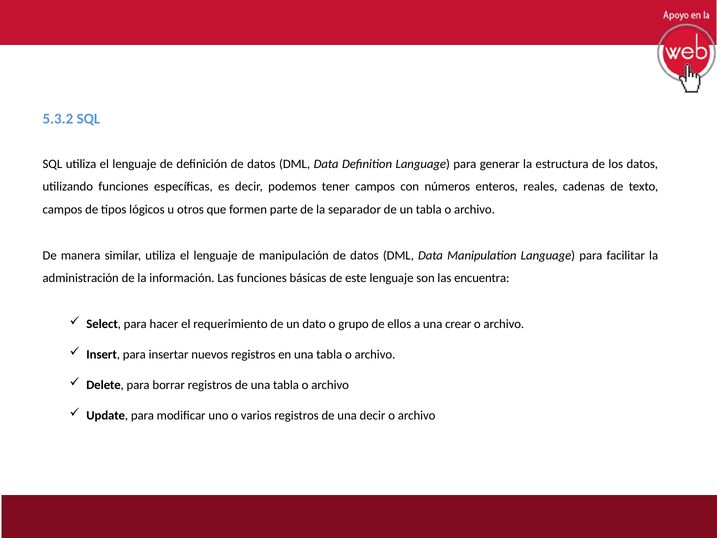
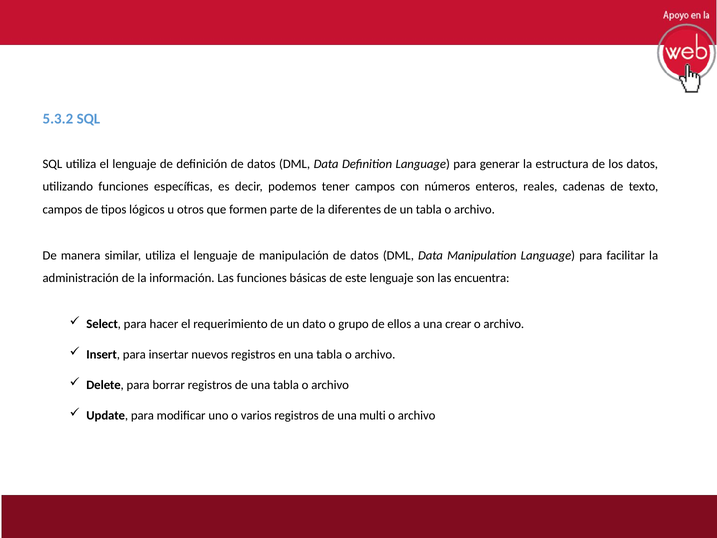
separador: separador -> diferentes (355, 210)
una decir: decir -> multi (373, 415)
